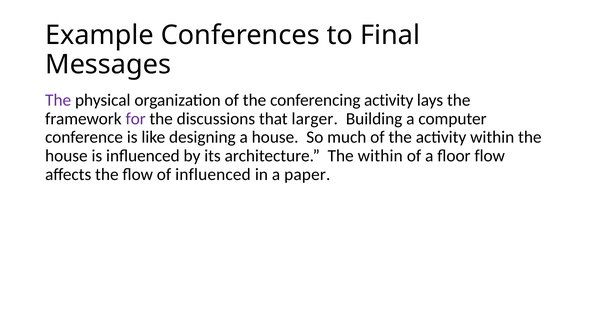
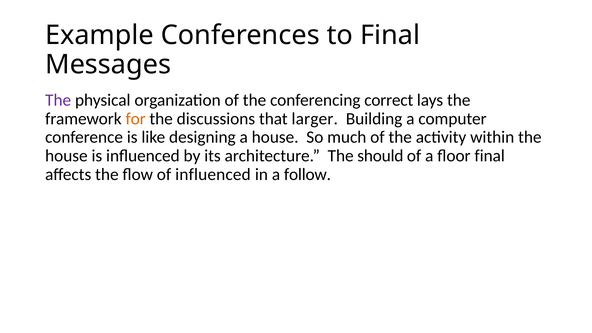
conferencing activity: activity -> correct (389, 100)
for colour: purple -> orange (136, 119)
The within: within -> should (380, 156)
floor flow: flow -> final (490, 156)
paper: paper -> follow (307, 175)
